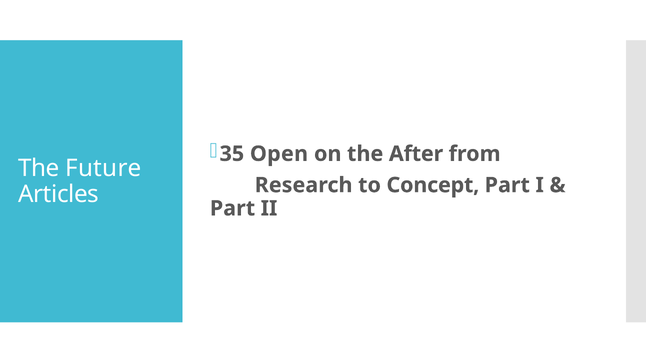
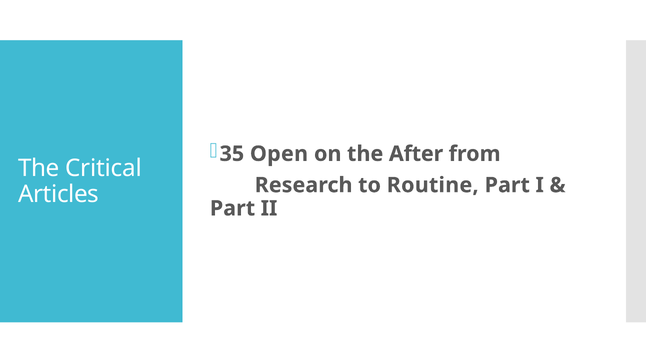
Future: Future -> Critical (104, 168)
Concept: Concept -> Routine (433, 185)
